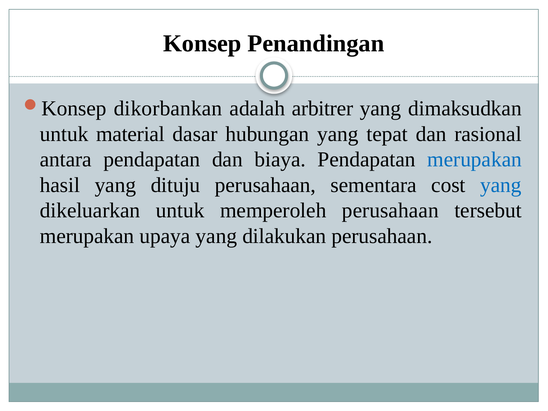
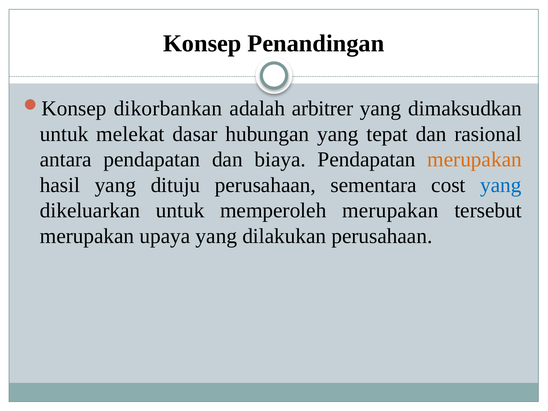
material: material -> melekat (130, 134)
merupakan colour: blue -> orange (475, 160)
memperoleh perusahaan: perusahaan -> merupakan (390, 211)
